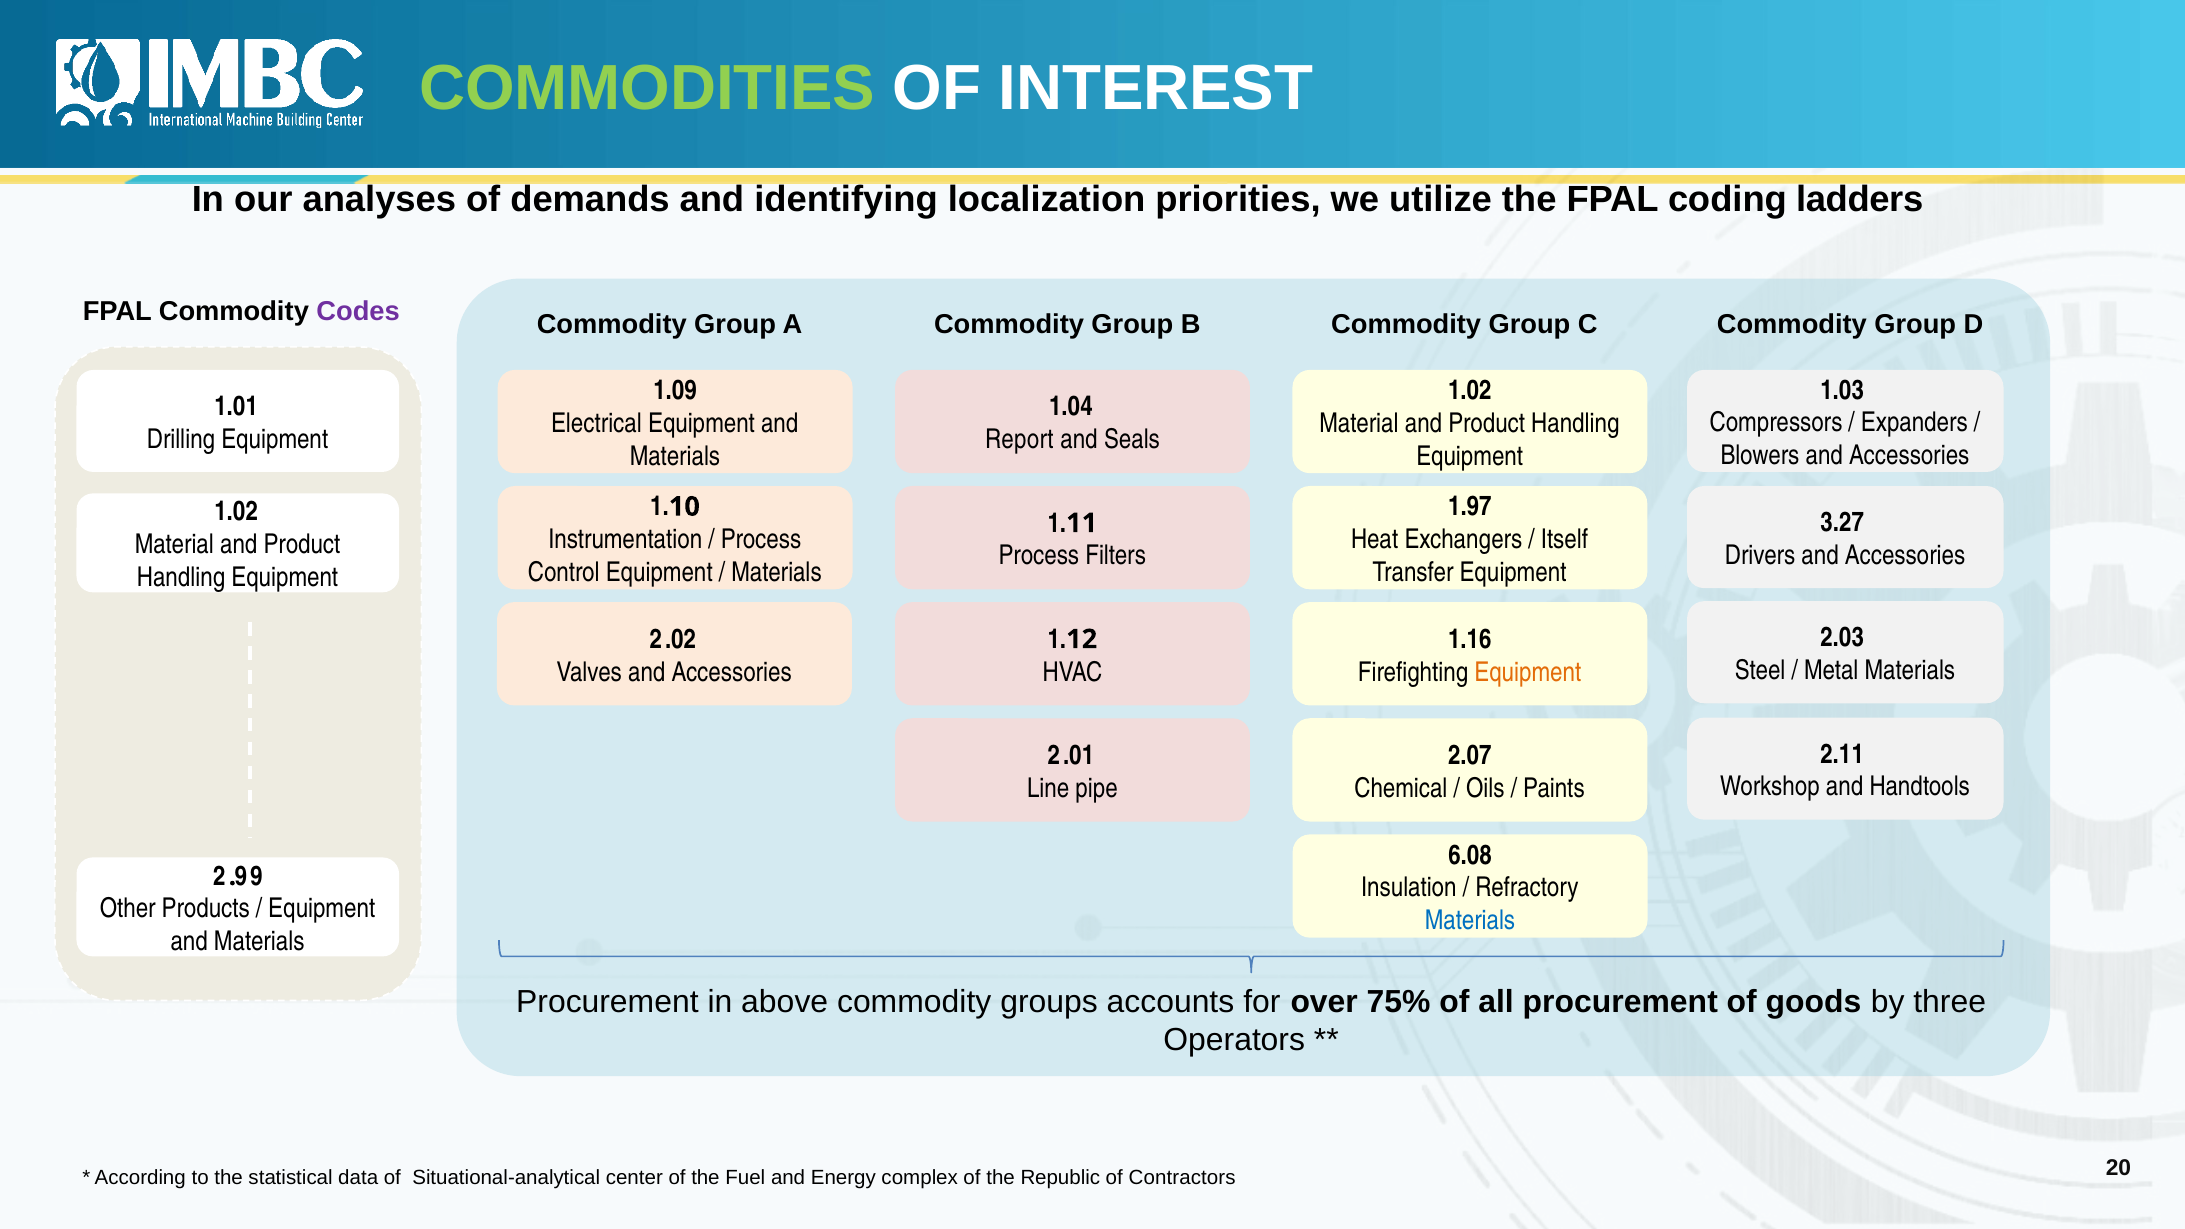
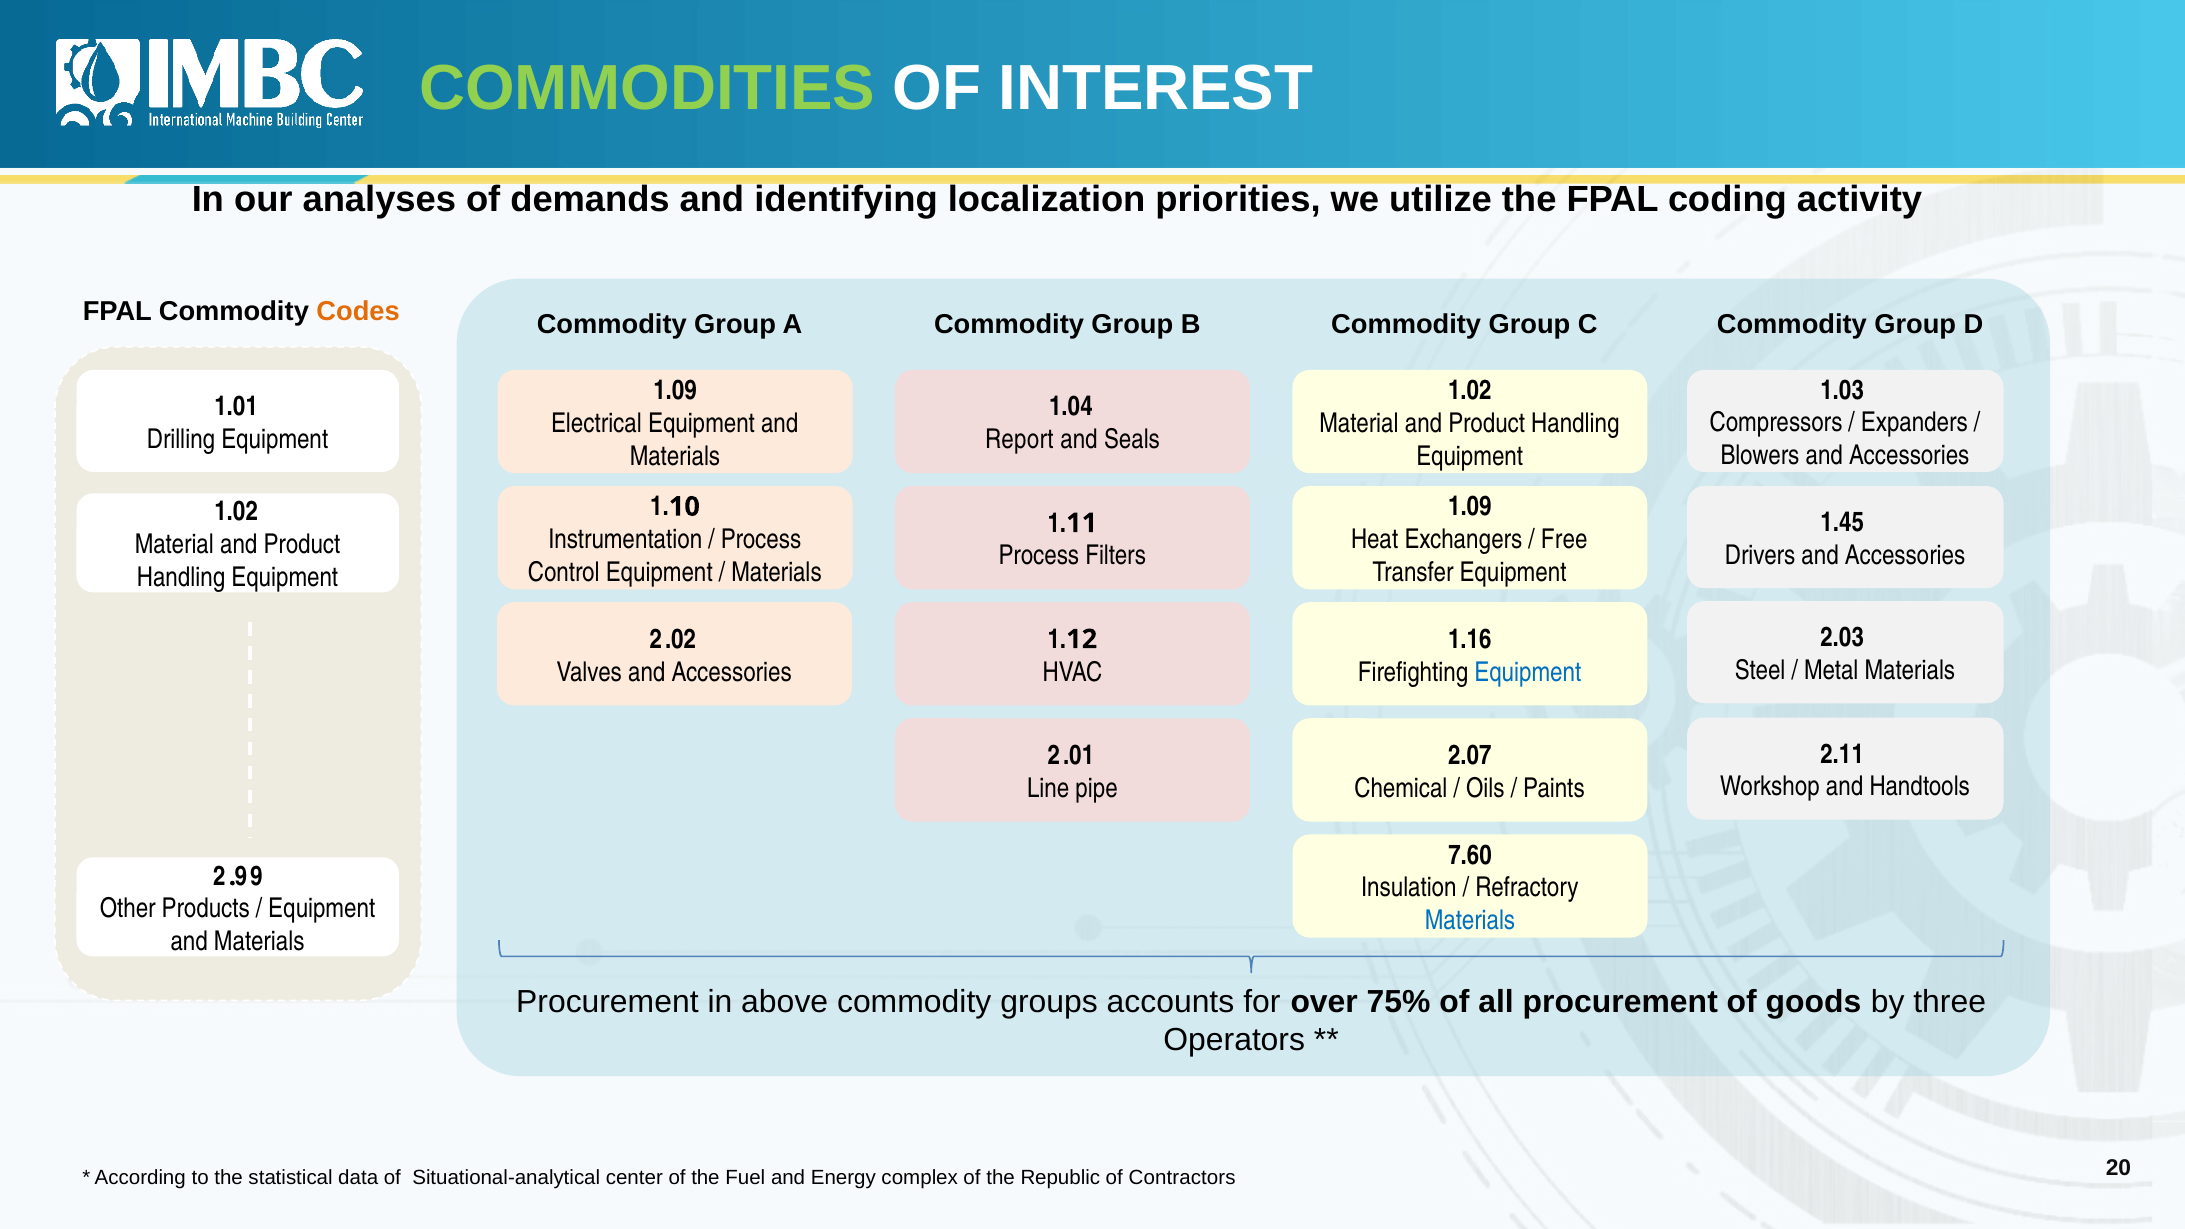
ladders: ladders -> activity (1859, 199)
Codes colour: purple -> orange (358, 311)
1.97: 1.97 -> 1.09 (1470, 507)
3.27: 3.27 -> 1.45 (1842, 523)
Itself: Itself -> Free (1564, 540)
Equipment colour: orange -> blue (1528, 672)
6.08: 6.08 -> 7.60 (1470, 855)
